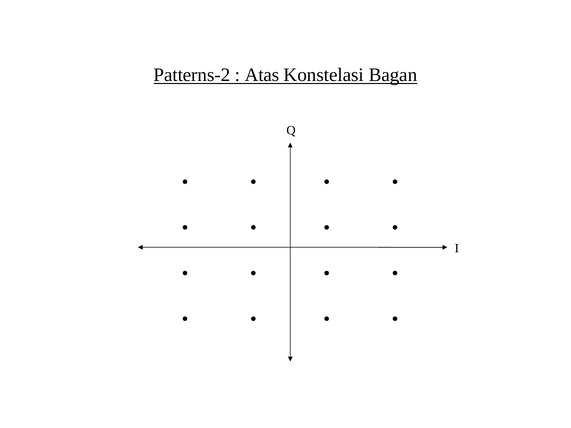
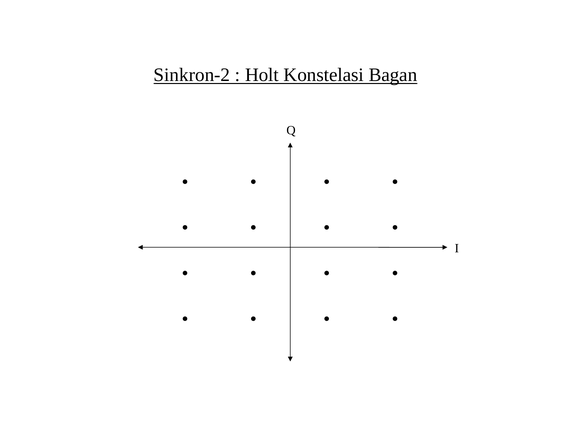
Patterns-2: Patterns-2 -> Sinkron-2 (192, 75)
Atas: Atas -> Holt (262, 75)
